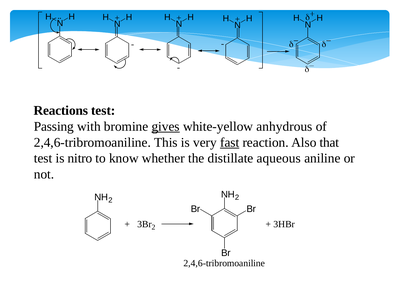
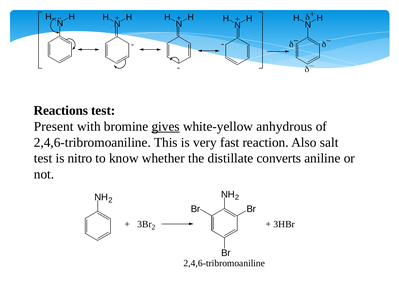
Passing: Passing -> Present (54, 127)
fast underline: present -> none (230, 143)
that: that -> salt (329, 143)
aqueous: aqueous -> converts (279, 158)
